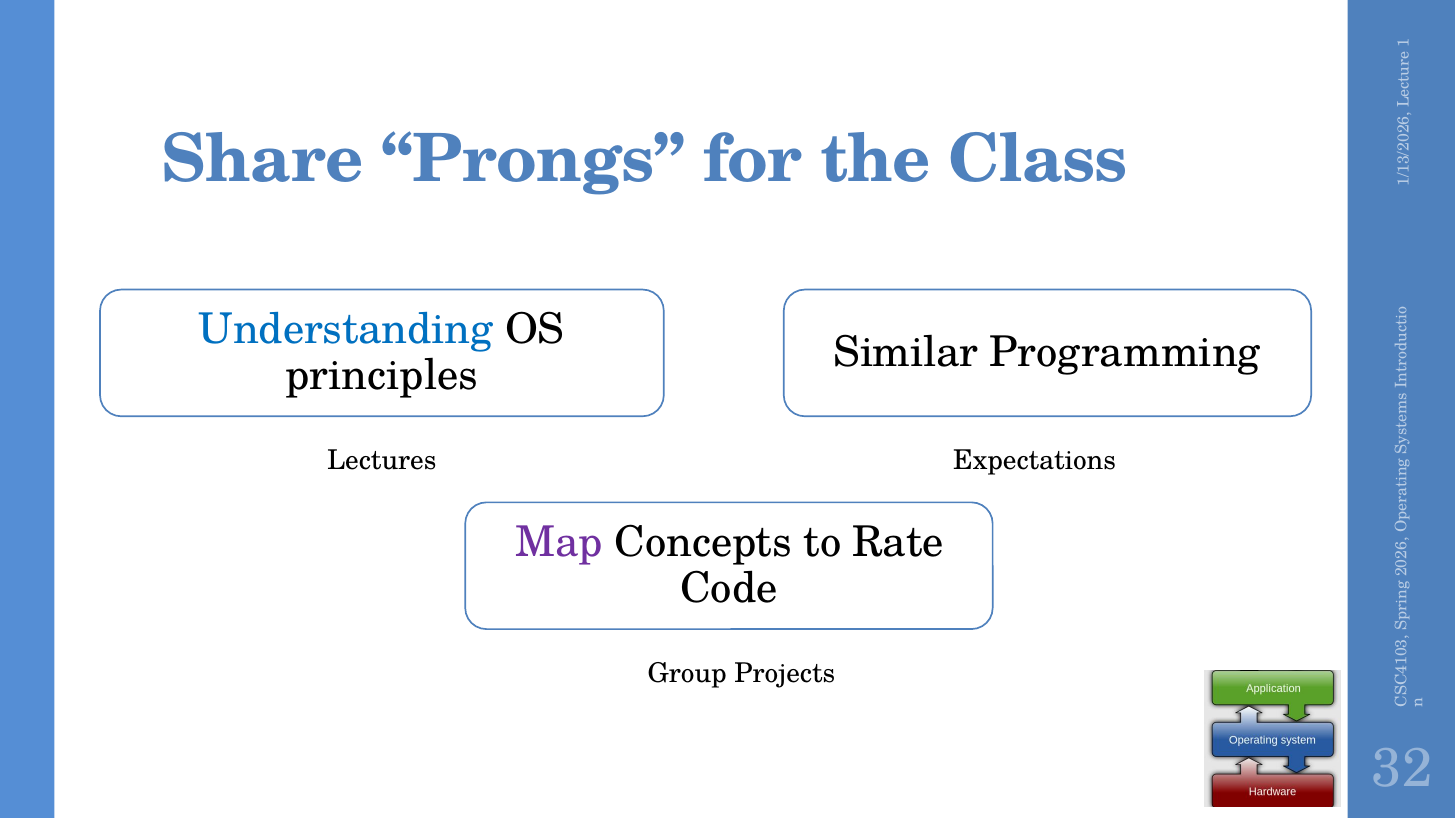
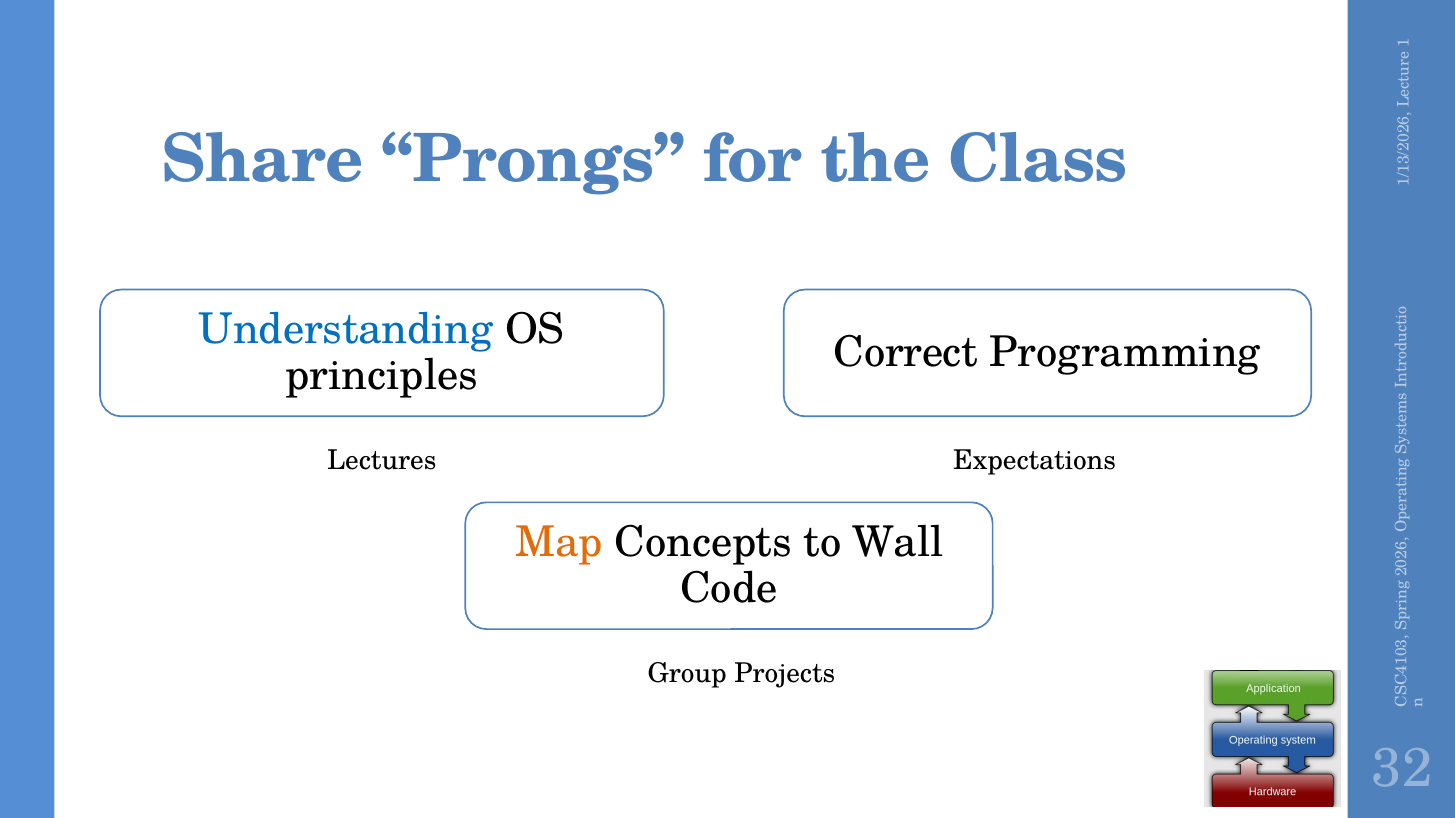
Similar: Similar -> Correct (906, 353)
Map colour: purple -> orange (559, 543)
Rate: Rate -> Wall (898, 543)
